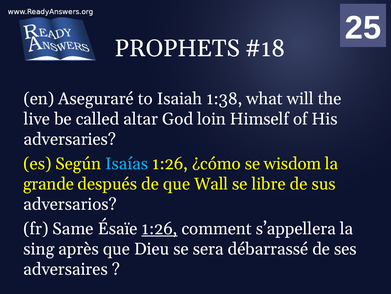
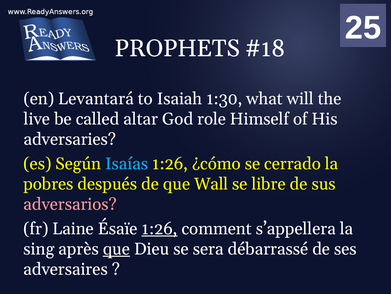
Aseguraré: Aseguraré -> Levantará (96, 99)
1:38: 1:38 -> 1:30 (224, 99)
loin: loin -> role (212, 119)
wisdom: wisdom -> cerrado (293, 163)
grande: grande -> pobres (48, 184)
adversarios colour: white -> pink (70, 204)
Same: Same -> Laine (73, 228)
que underline: none -> present (116, 248)
